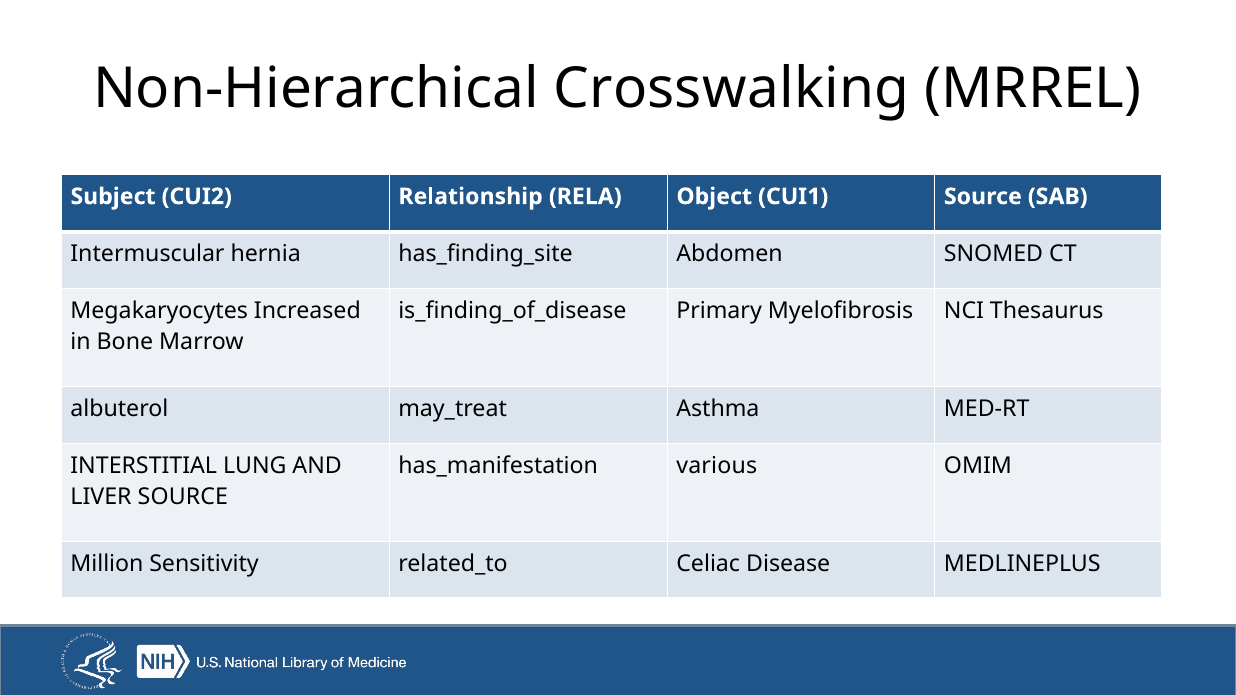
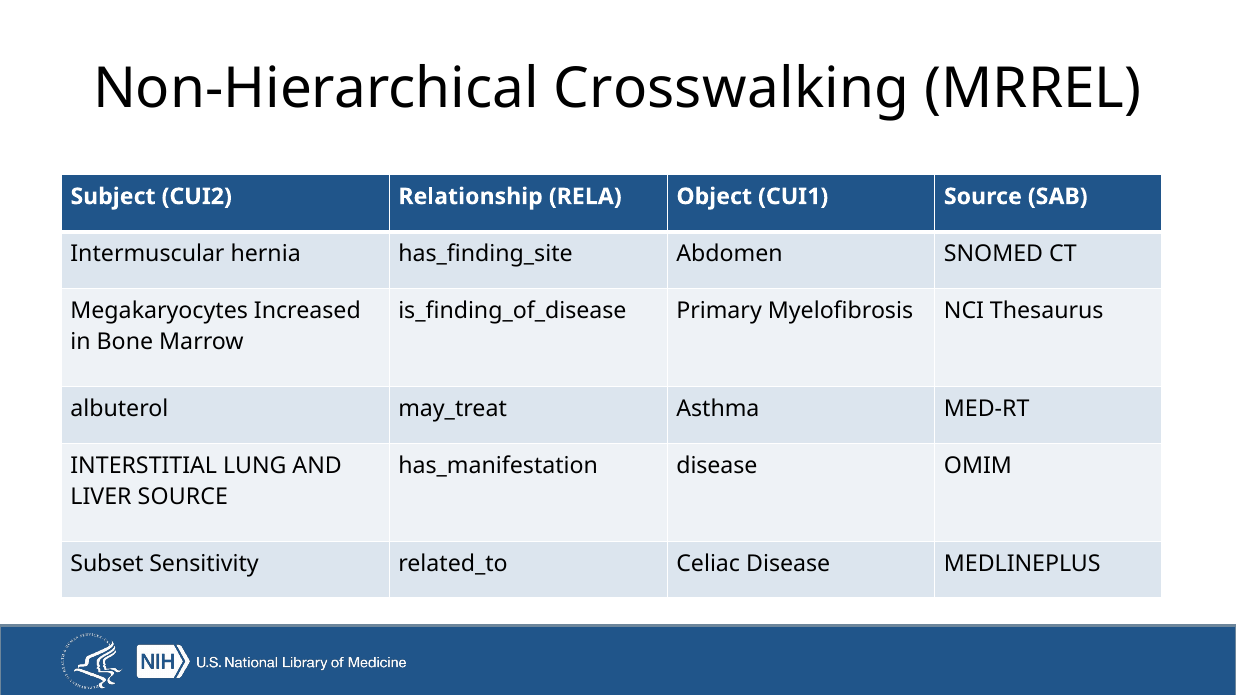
various: various -> disease (717, 466)
Million: Million -> Subset (107, 564)
